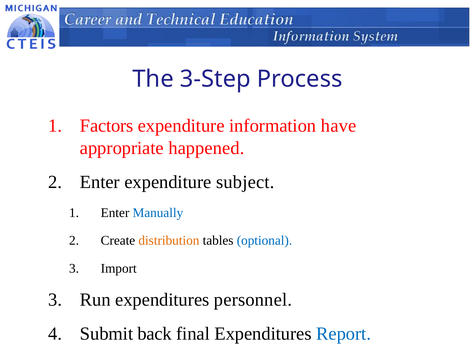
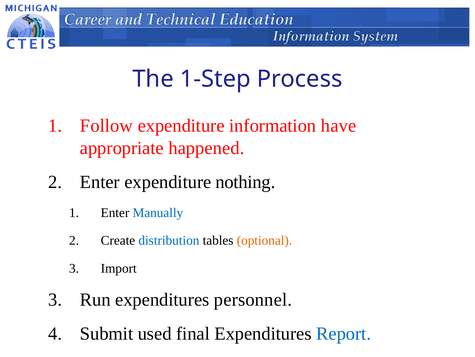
3-Step: 3-Step -> 1-Step (215, 79)
Factors: Factors -> Follow (106, 126)
subject: subject -> nothing (245, 182)
distribution colour: orange -> blue (169, 240)
optional colour: blue -> orange (264, 240)
back: back -> used (155, 333)
